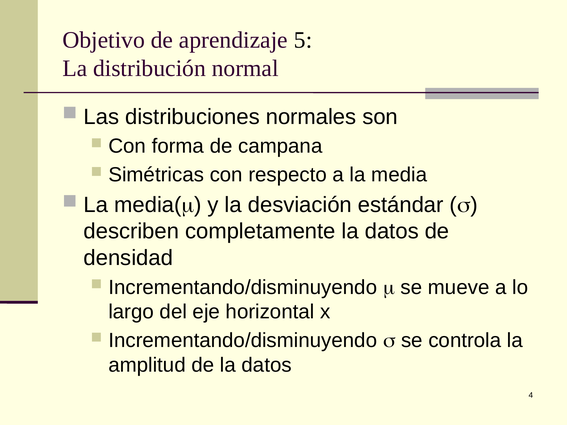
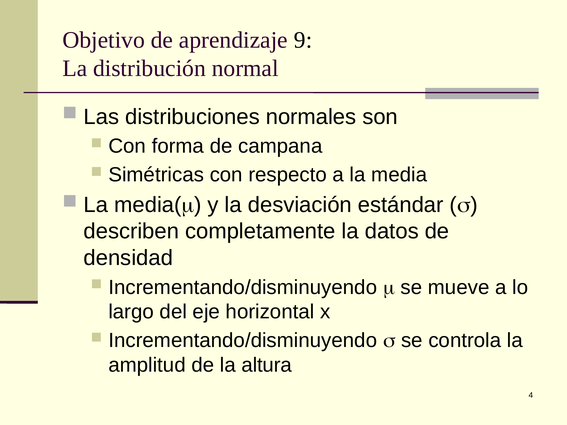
5: 5 -> 9 (303, 40)
de la datos: datos -> altura (267, 365)
